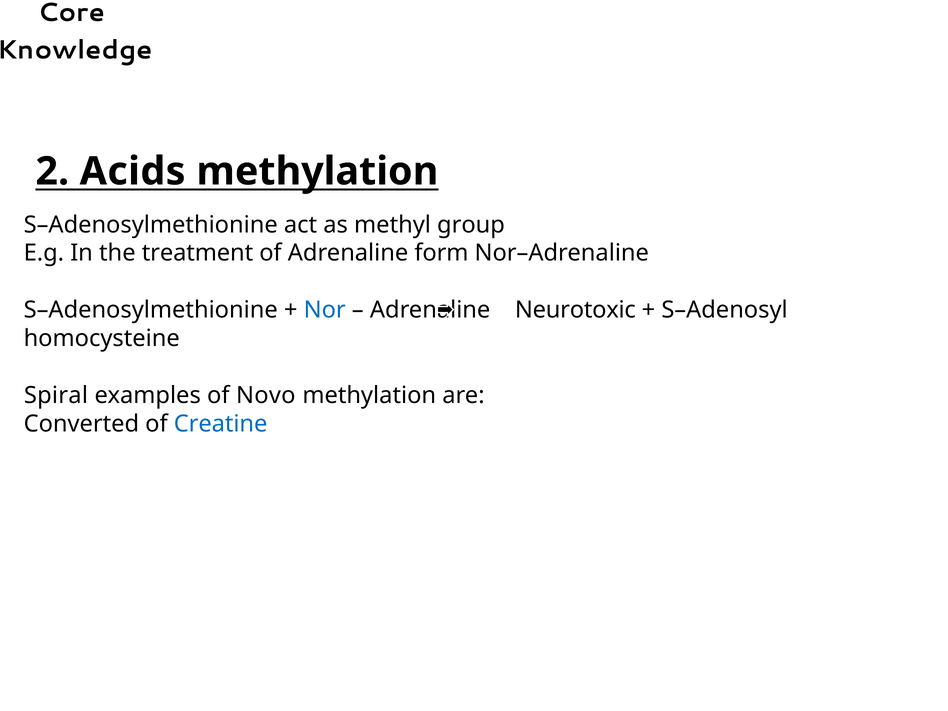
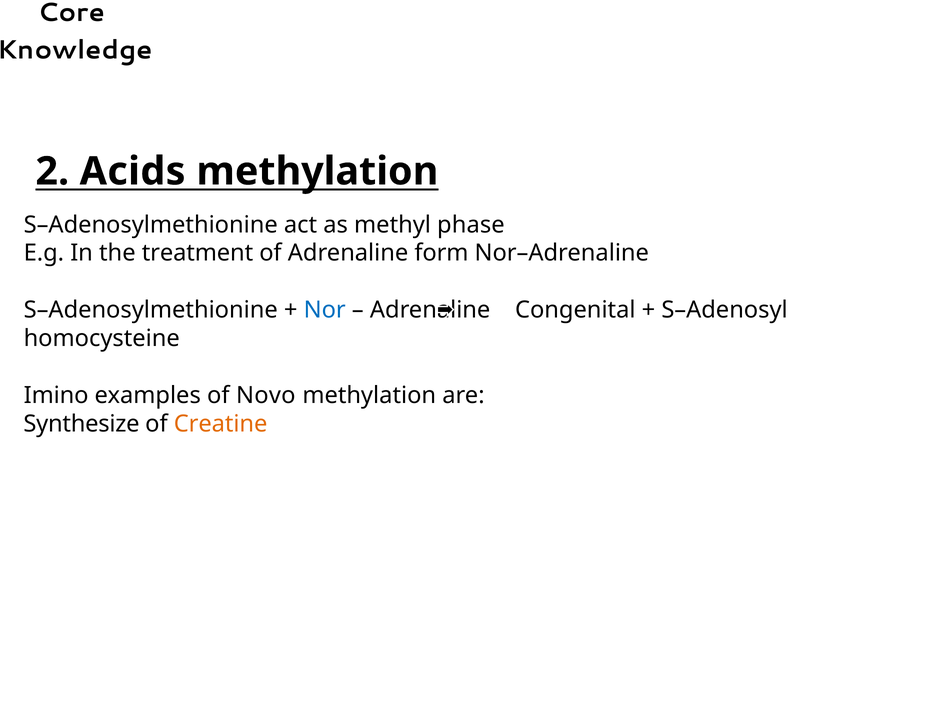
group: group -> phase (471, 225)
Neurotoxic: Neurotoxic -> Congenital (575, 310)
Spiral: Spiral -> Imino (56, 395)
Converted: Converted -> Synthesize (81, 424)
Creatine colour: blue -> orange (221, 424)
